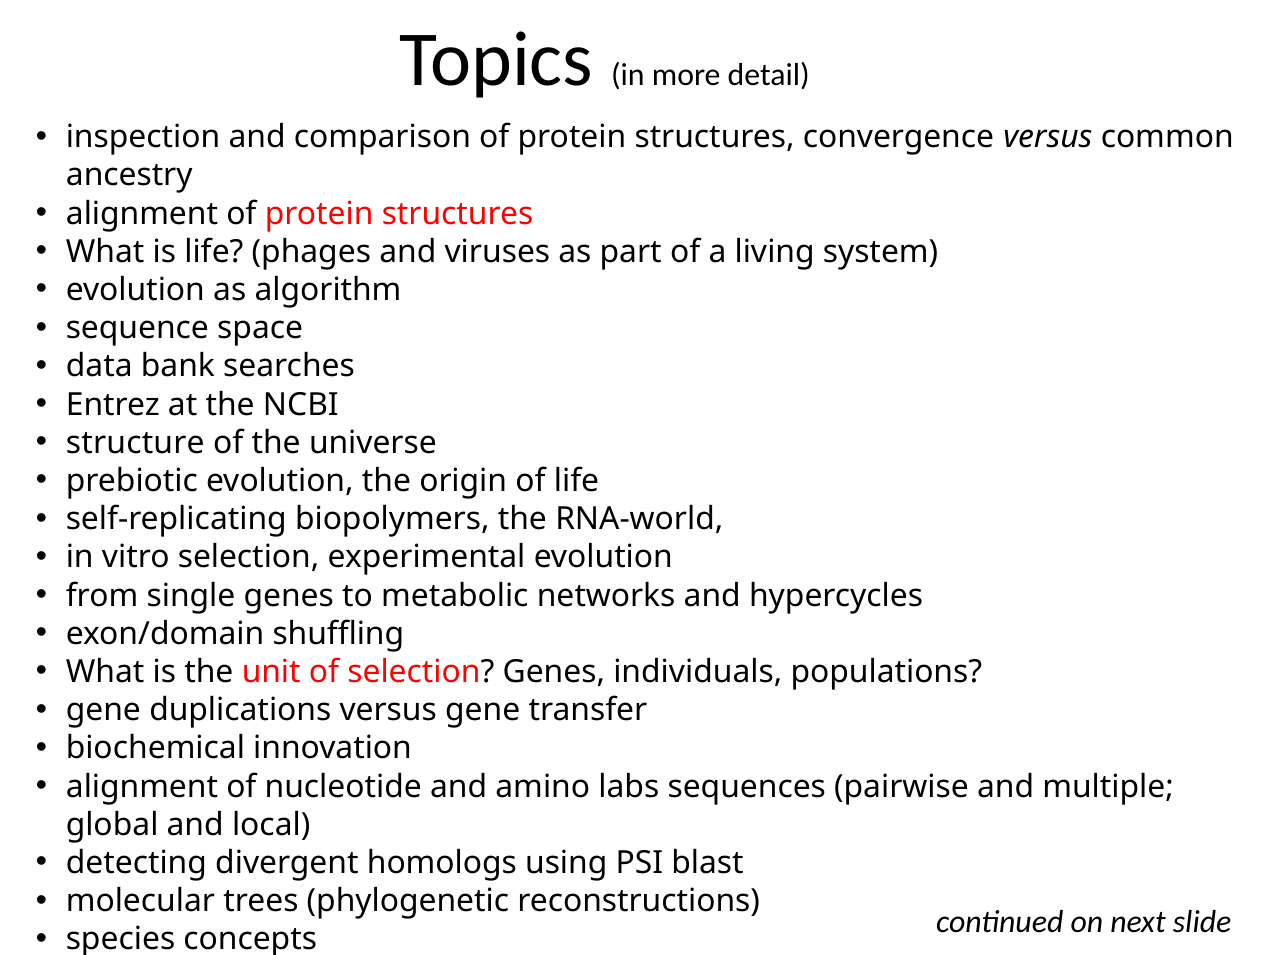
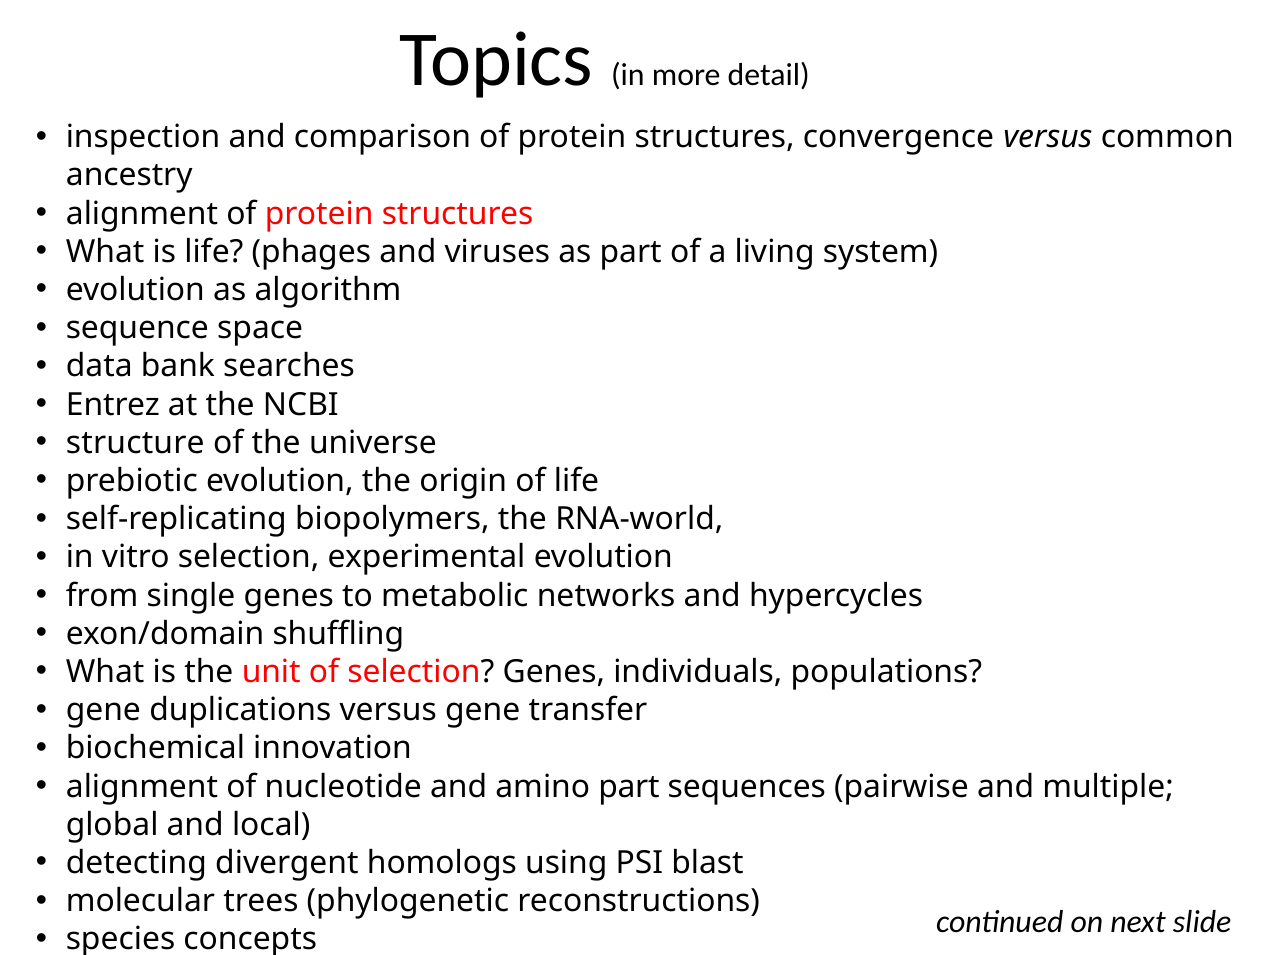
amino labs: labs -> part (629, 786)
